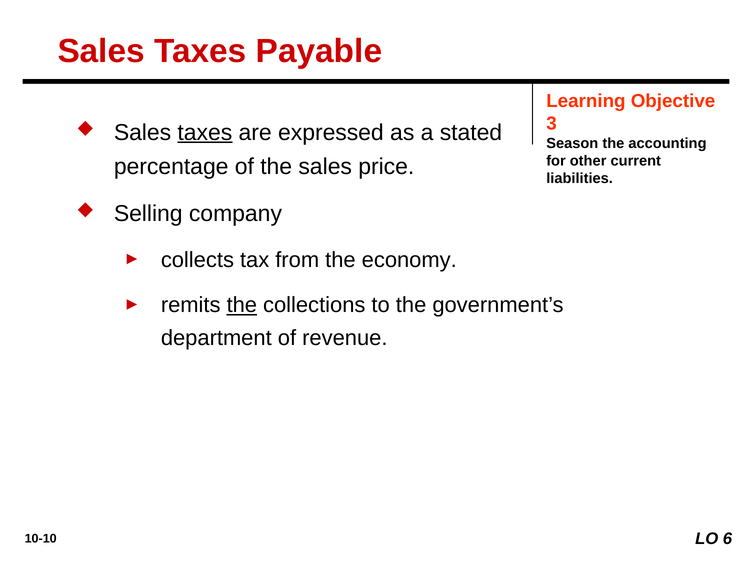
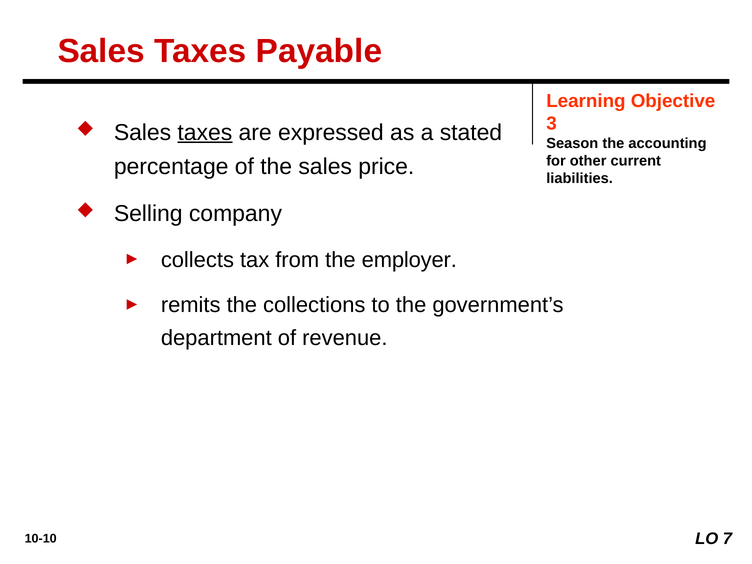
economy: economy -> employer (409, 260)
the underline: present -> none (242, 305)
6: 6 -> 7 (727, 539)
